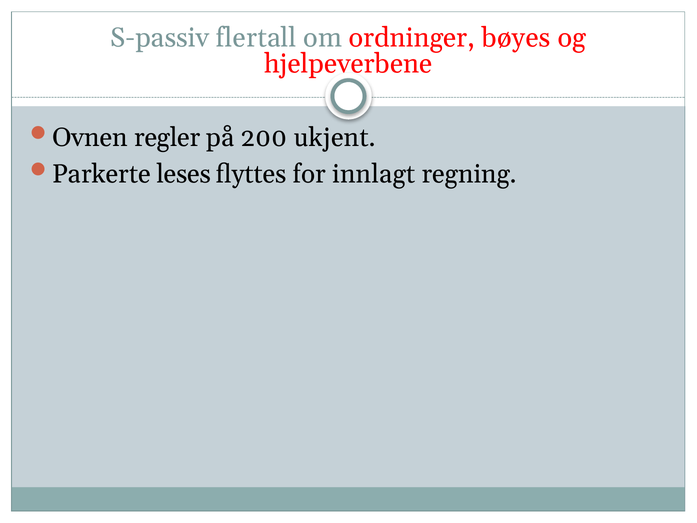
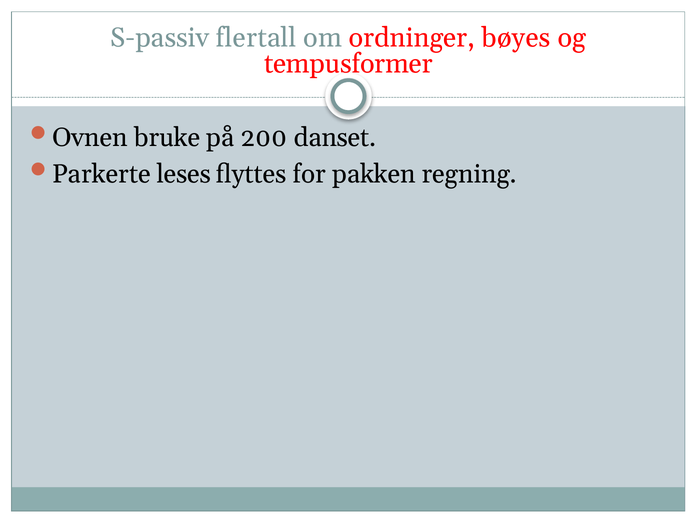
hjelpeverbene: hjelpeverbene -> tempusformer (348, 64)
regler: regler -> bruke (167, 137)
ukjent: ukjent -> danset (335, 137)
innlagt: innlagt -> pakken (374, 174)
